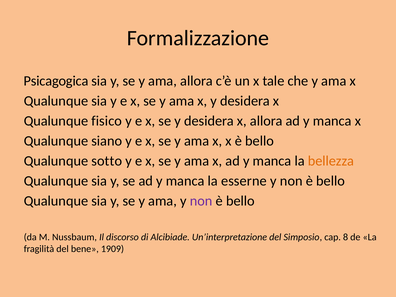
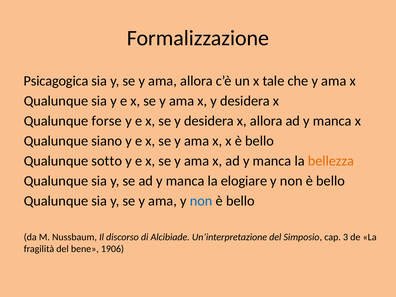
fisico: fisico -> forse (107, 121)
esserne: esserne -> elogiare (244, 181)
non colour: purple -> blue (201, 201)
8: 8 -> 3 (346, 237)
1909: 1909 -> 1906 (112, 249)
